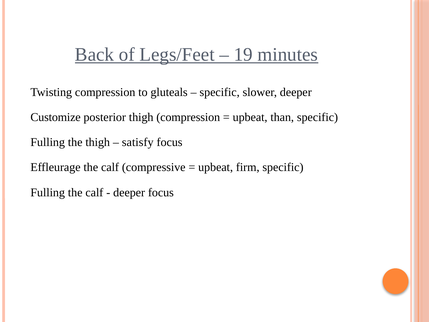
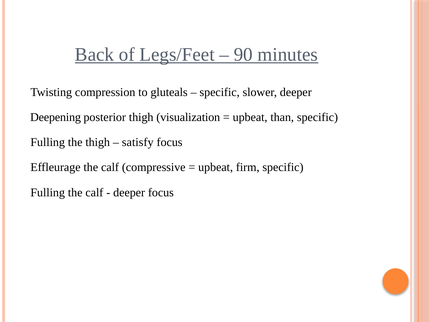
19: 19 -> 90 (243, 54)
Customize: Customize -> Deepening (56, 117)
thigh compression: compression -> visualization (188, 117)
